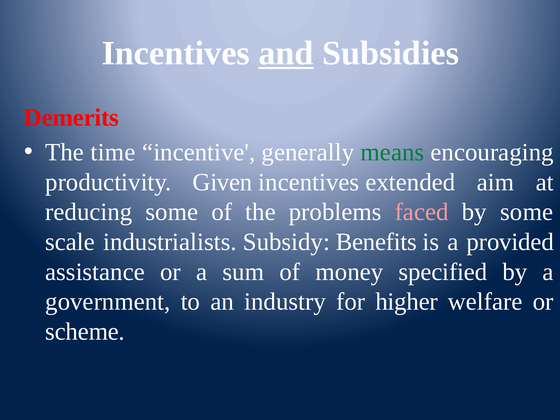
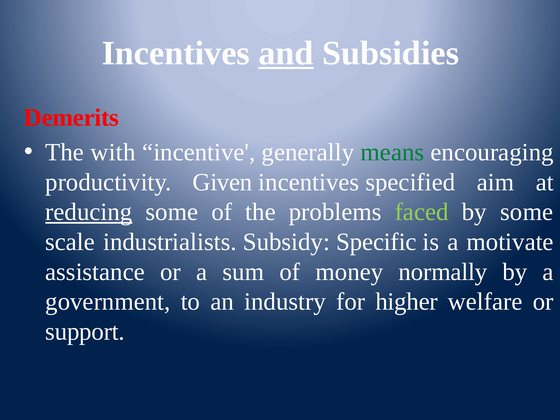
time: time -> with (113, 152)
extended: extended -> specified (410, 182)
reducing underline: none -> present (89, 212)
faced colour: pink -> light green (422, 212)
Benefits: Benefits -> Specific (376, 242)
provided: provided -> motivate (510, 242)
specified: specified -> normally (443, 272)
scheme: scheme -> support (85, 332)
